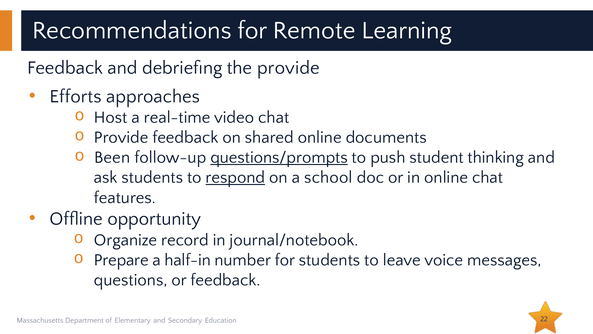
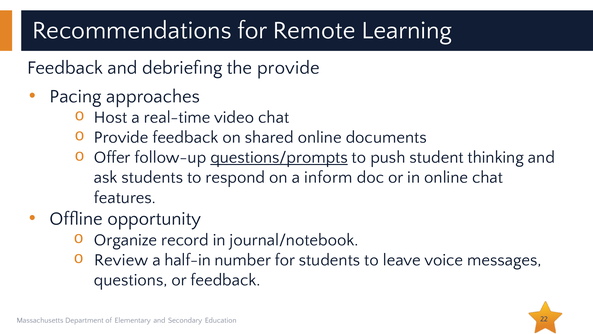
Efforts: Efforts -> Pacing (76, 96)
Been: Been -> Offer (112, 157)
respond underline: present -> none (235, 177)
school: school -> inform (328, 177)
Prepare: Prepare -> Review (121, 260)
